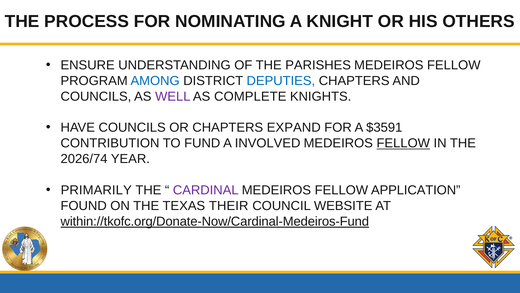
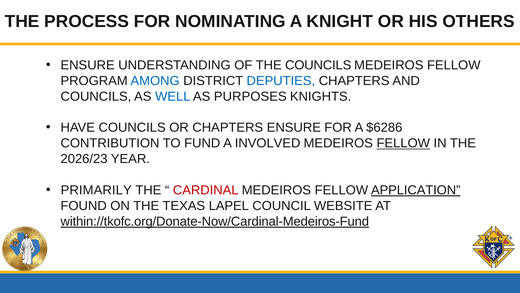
THE PARISHES: PARISHES -> COUNCILS (318, 65)
WELL colour: purple -> blue (173, 96)
COMPLETE: COMPLETE -> PURPOSES (250, 96)
CHAPTERS EXPAND: EXPAND -> ENSURE (294, 127)
$3591: $3591 -> $6286 (384, 127)
2026/74: 2026/74 -> 2026/23 (84, 159)
CARDINAL colour: purple -> red (206, 190)
APPLICATION underline: none -> present (416, 190)
THEIR: THEIR -> LAPEL (229, 205)
